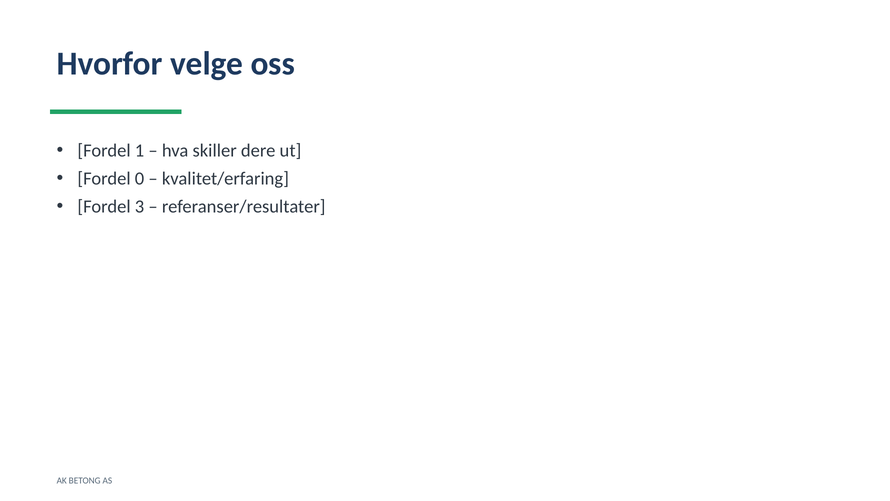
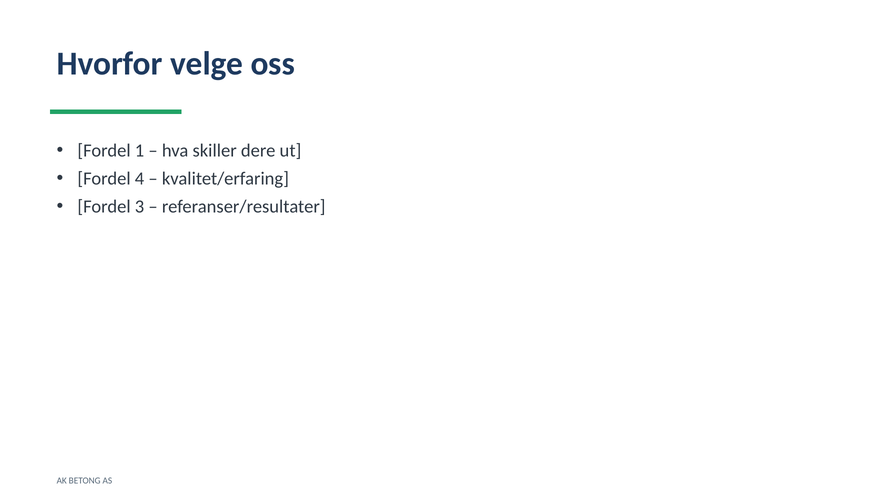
0: 0 -> 4 (140, 179)
